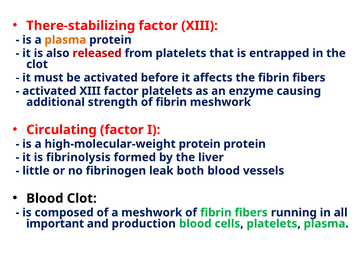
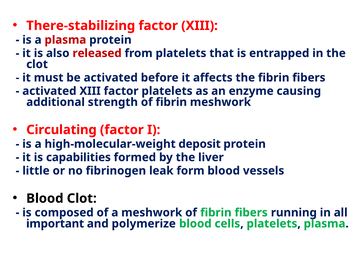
plasma colour: orange -> red (65, 40)
high-molecular-weight protein: protein -> deposit (200, 144)
fibrinolysis: fibrinolysis -> capabilities (78, 158)
both: both -> form (190, 171)
production: production -> polymerize (144, 224)
